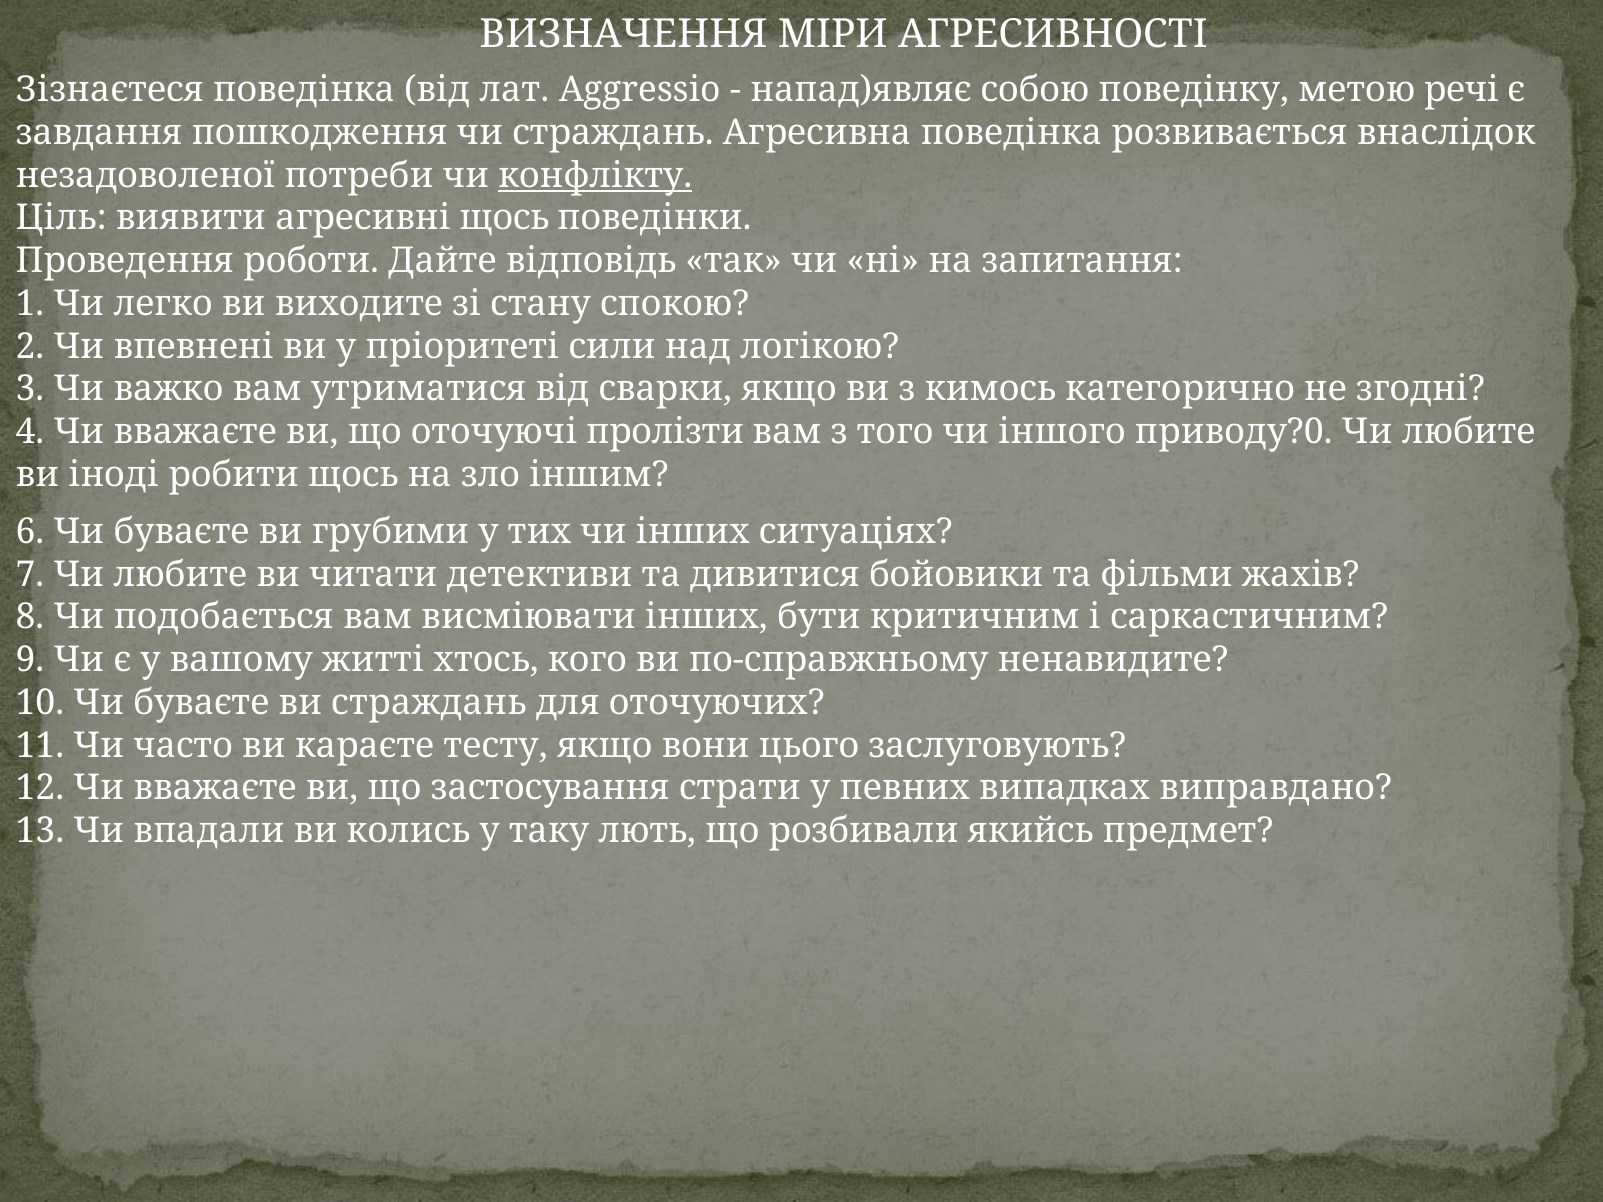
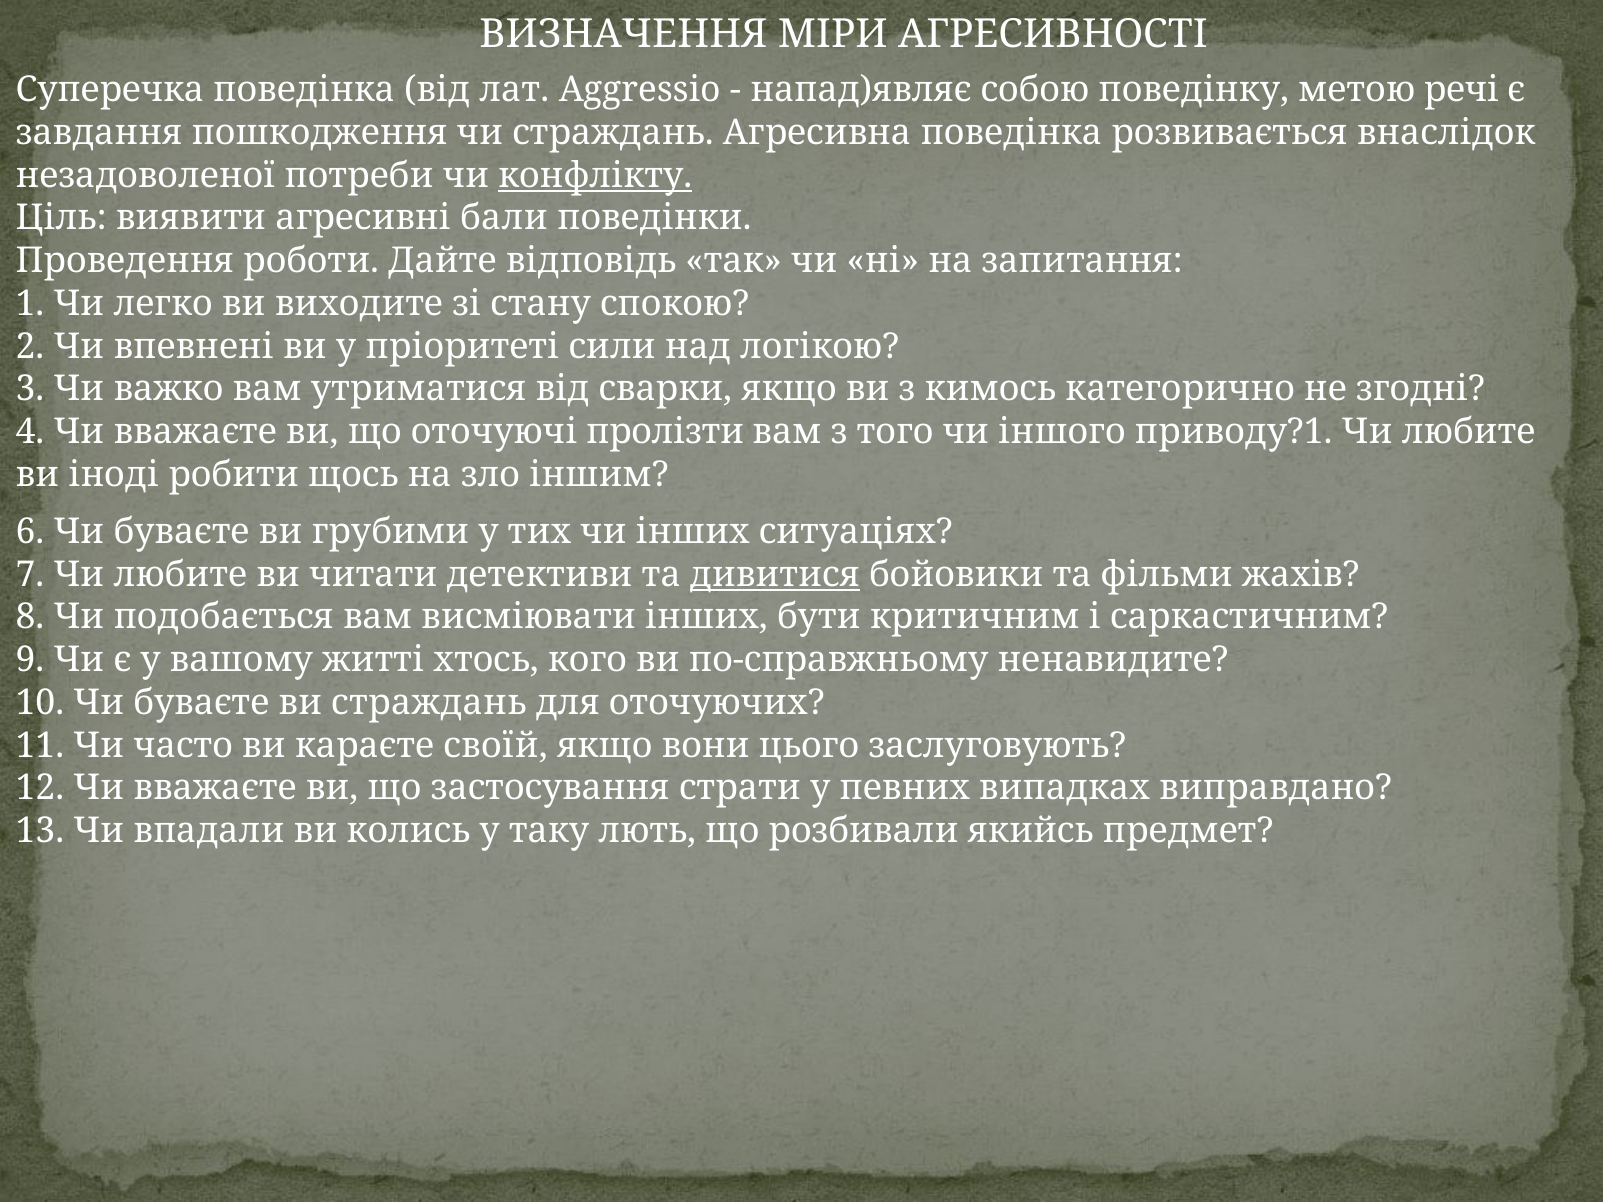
Зізнаєтеся: Зізнаєтеся -> Суперечка (110, 90)
агресивні щось: щось -> бали (504, 218)
приводу?0: приводу?0 -> приводу?1 (1234, 432)
дивитися underline: none -> present (775, 575)
тесту: тесту -> своїй (496, 745)
